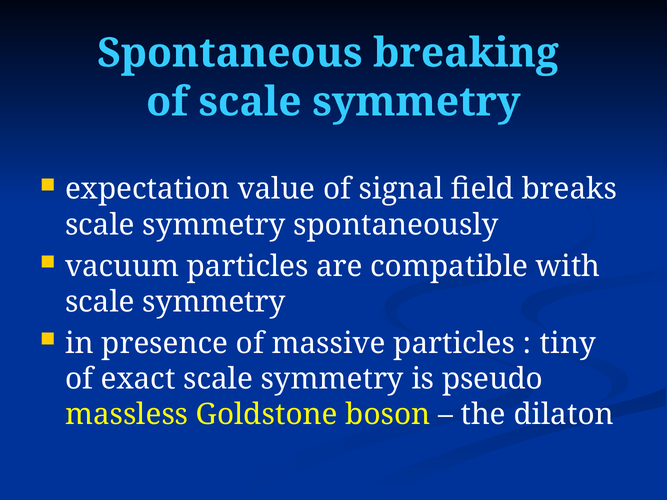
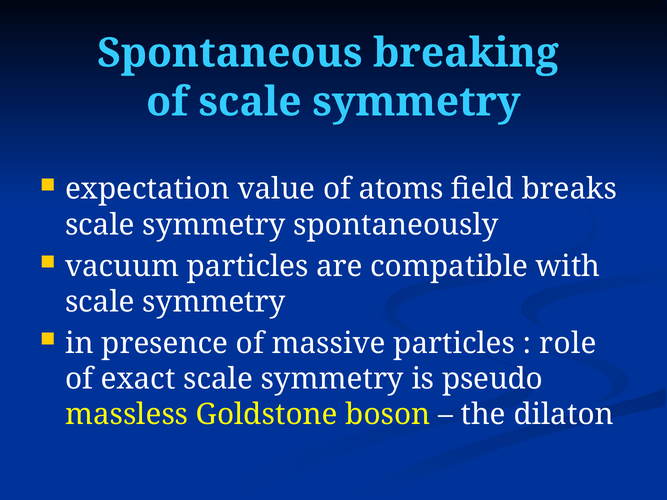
signal: signal -> atoms (401, 189)
tiny: tiny -> role (568, 343)
